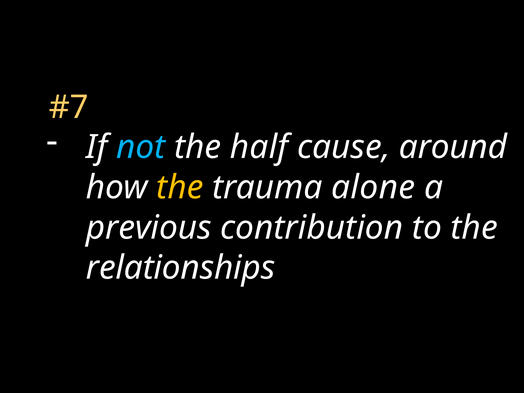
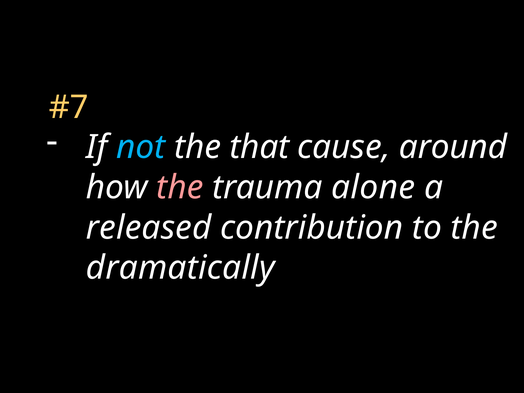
half: half -> that (259, 147)
the colour: yellow -> pink (180, 187)
previous: previous -> released (149, 228)
relationships: relationships -> dramatically (180, 268)
